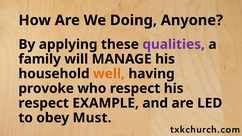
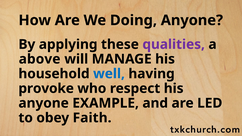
family: family -> above (40, 59)
well colour: orange -> blue (109, 74)
respect: respect -> anyone (44, 103)
Must: Must -> Faith (92, 118)
